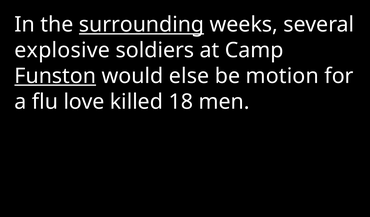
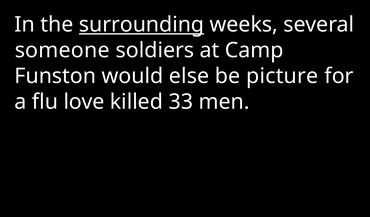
explosive: explosive -> someone (62, 50)
Funston underline: present -> none (55, 76)
motion: motion -> picture (282, 76)
18: 18 -> 33 (181, 102)
